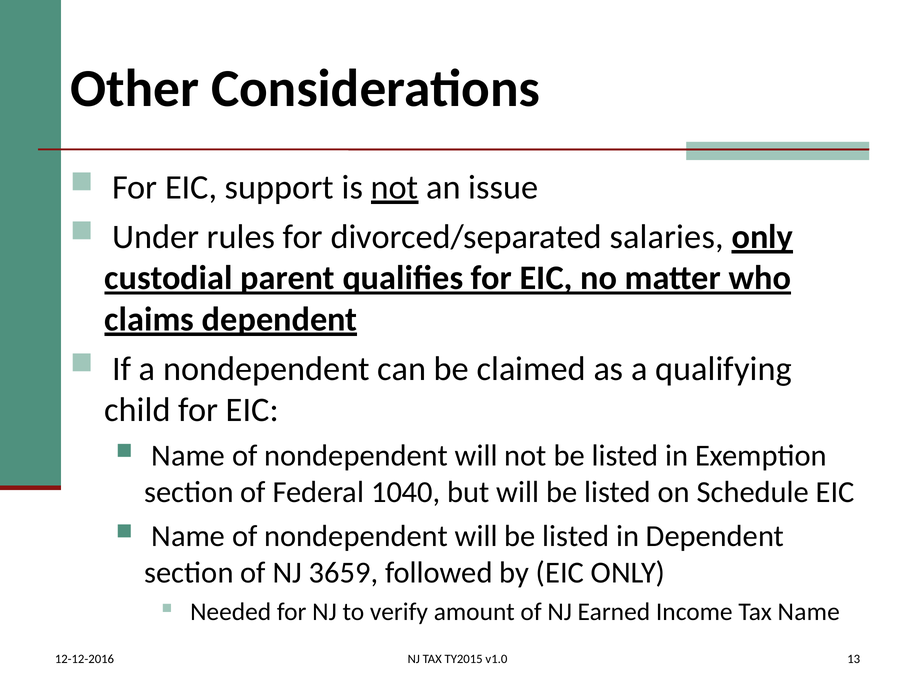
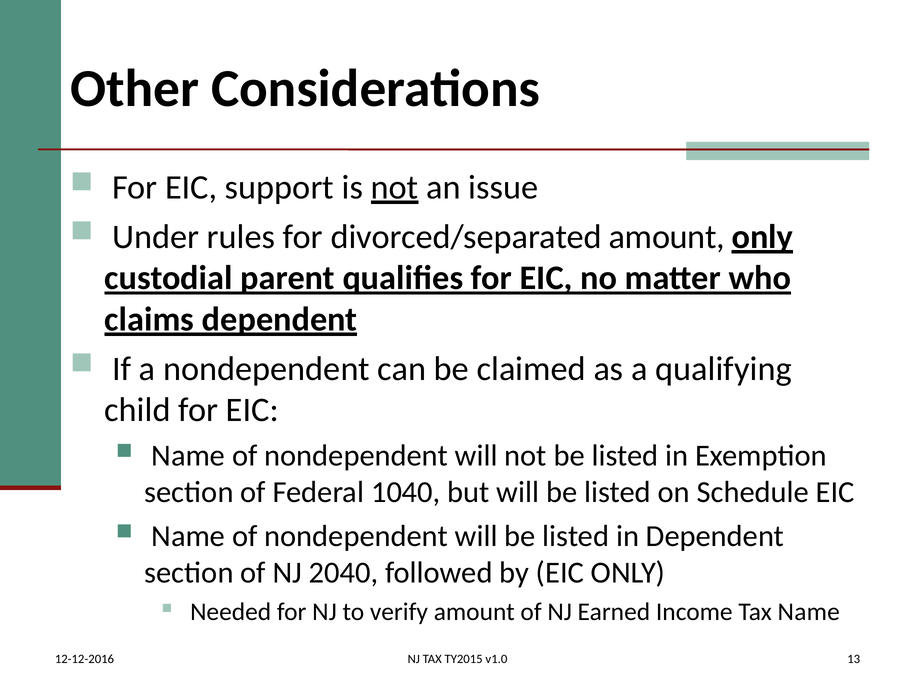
divorced/separated salaries: salaries -> amount (667, 237)
3659: 3659 -> 2040 (344, 573)
